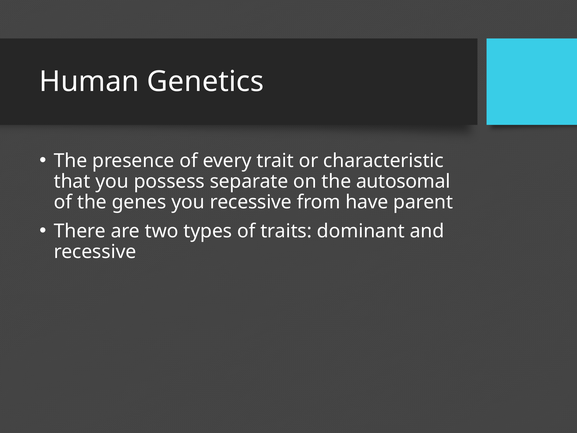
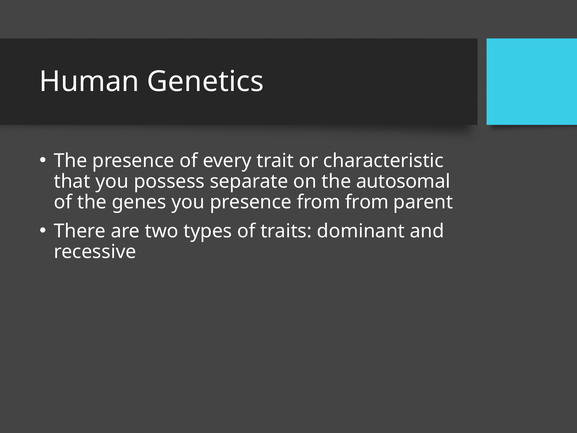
you recessive: recessive -> presence (251, 202)
from have: have -> from (367, 202)
